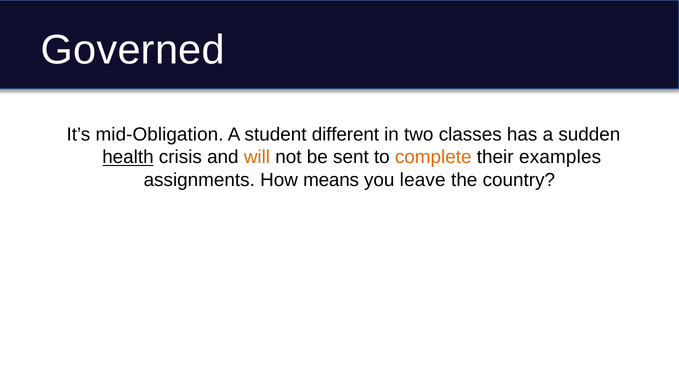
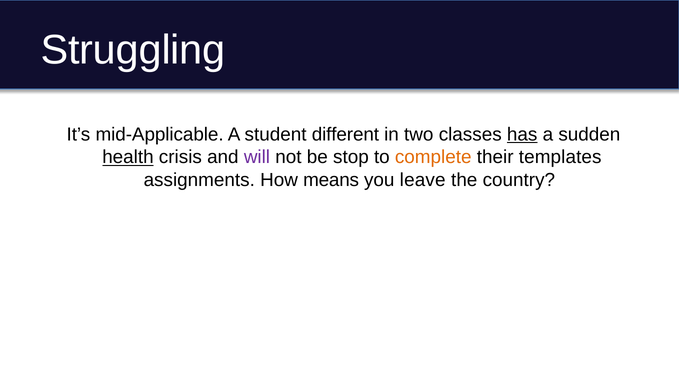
Governed: Governed -> Struggling (133, 50)
mid-Obligation: mid-Obligation -> mid-Applicable (160, 135)
has underline: none -> present (522, 135)
will colour: orange -> purple (257, 157)
sent: sent -> stop (351, 157)
examples: examples -> templates (560, 157)
